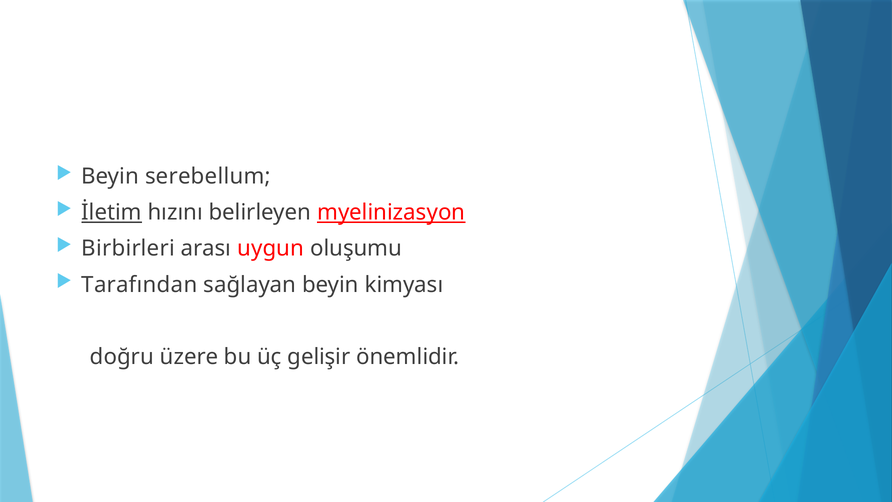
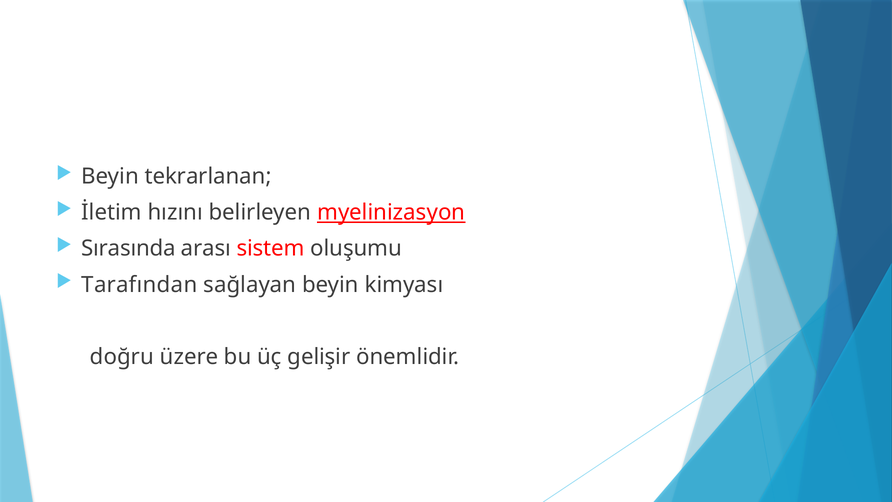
serebellum: serebellum -> tekrarlanan (208, 176)
İletim underline: present -> none (112, 212)
Birbirleri: Birbirleri -> Sırasında (128, 248)
uygun: uygun -> sistem (271, 248)
